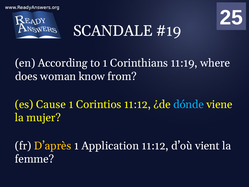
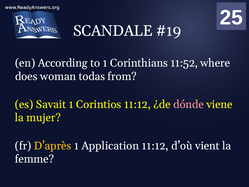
11:19: 11:19 -> 11:52 (184, 63)
know: know -> todas (92, 76)
Cause: Cause -> Savait (51, 104)
dónde colour: light blue -> pink (189, 104)
